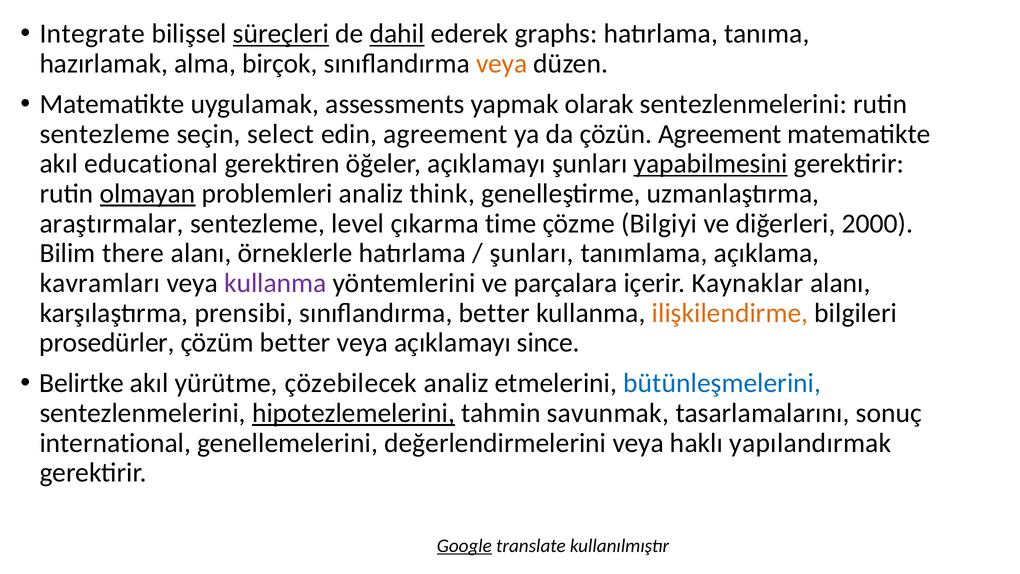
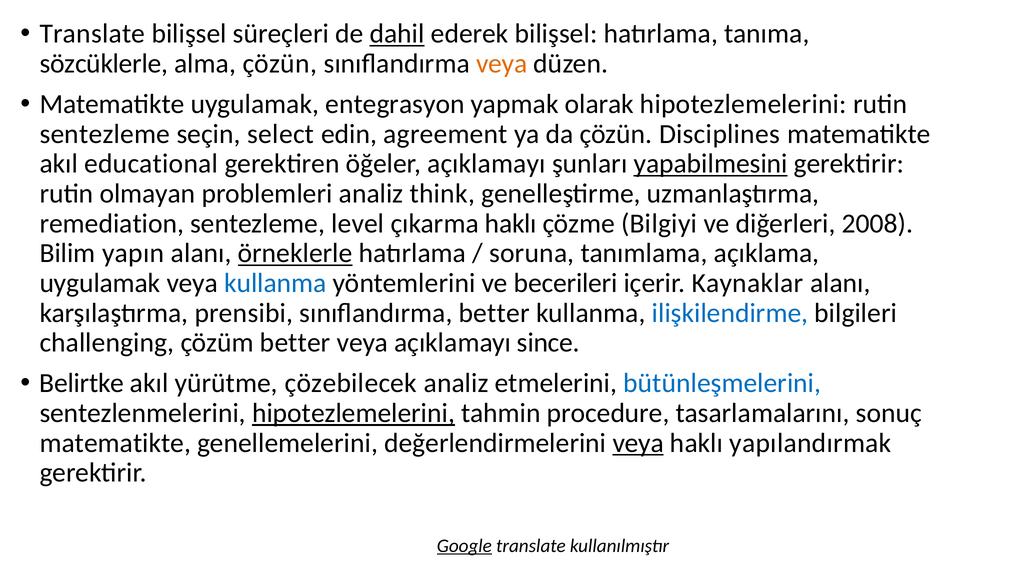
Integrate: Integrate -> Translate (92, 34)
süreçleri underline: present -> none (281, 34)
ederek graphs: graphs -> bilişsel (556, 34)
hazırlamak: hazırlamak -> sözcüklerle (104, 64)
alma birçok: birçok -> çözün (280, 64)
assessments: assessments -> entegrasyon (395, 104)
olarak sentezlenmelerini: sentezlenmelerini -> hipotezlemelerini (743, 104)
çözün Agreement: Agreement -> Disciplines (720, 134)
olmayan underline: present -> none (148, 194)
araştırmalar: araştırmalar -> remediation (112, 223)
çıkarma time: time -> haklı (511, 223)
2000: 2000 -> 2008 (878, 223)
there: there -> yapın (133, 253)
örneklerle underline: none -> present (295, 253)
şunları: şunları -> soruna (532, 253)
kavramları: kavramları -> uygulamak (100, 283)
kullanma colour: purple -> blue (275, 283)
parçalara: parçalara -> becerileri (566, 283)
ilişkilendirme colour: orange -> blue (730, 313)
prosedürler: prosedürler -> challenging (107, 343)
savunmak: savunmak -> procedure (608, 413)
international: international -> matematikte (115, 443)
veya underline: none -> present (638, 443)
